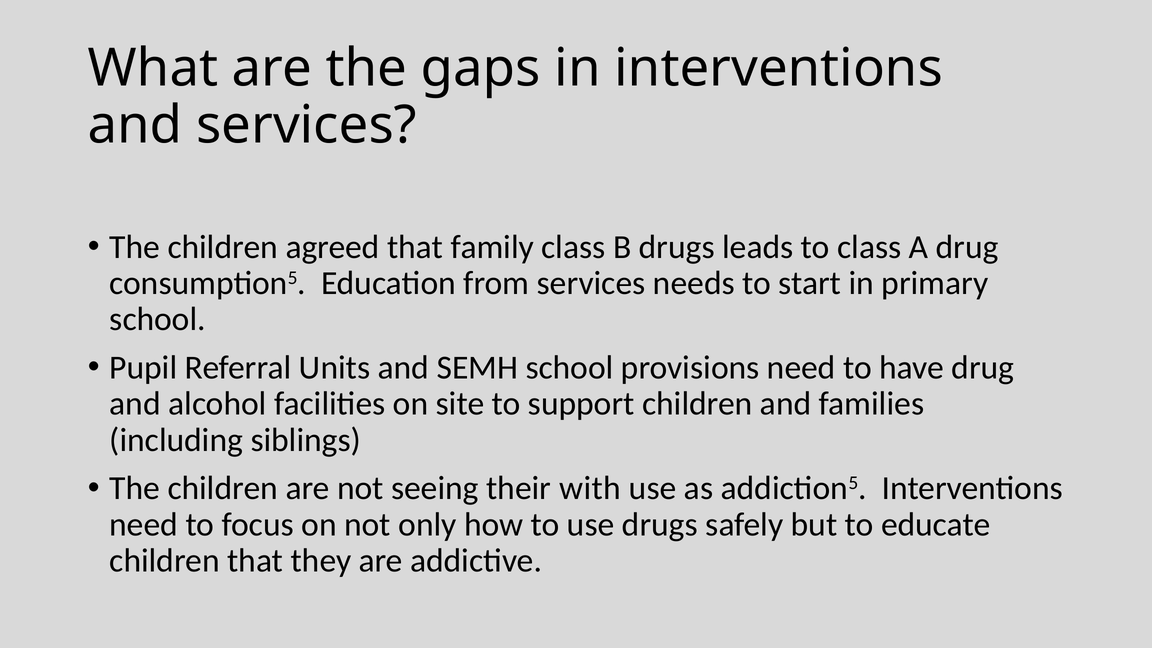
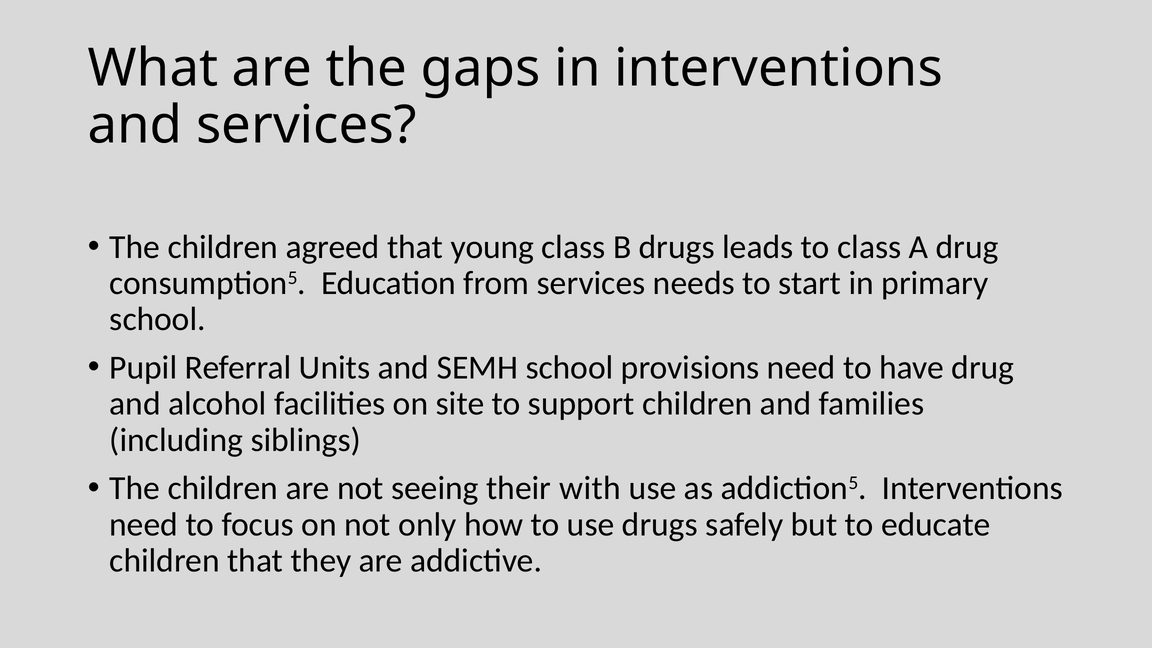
family: family -> young (492, 247)
